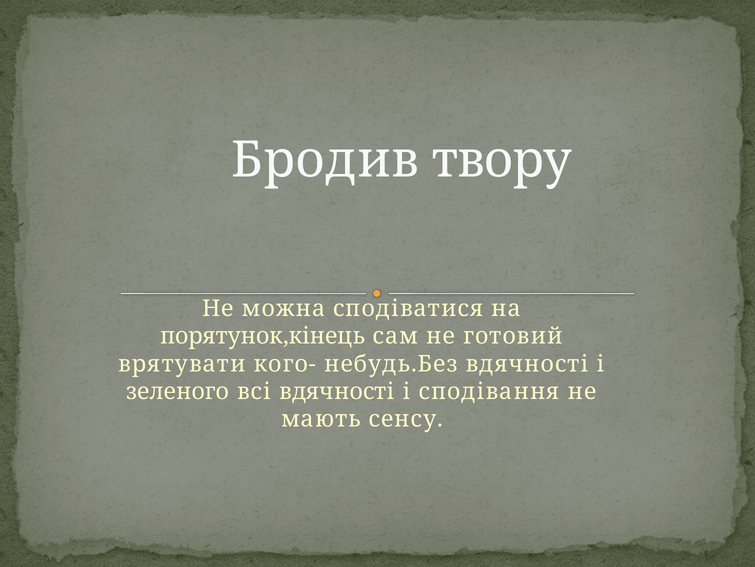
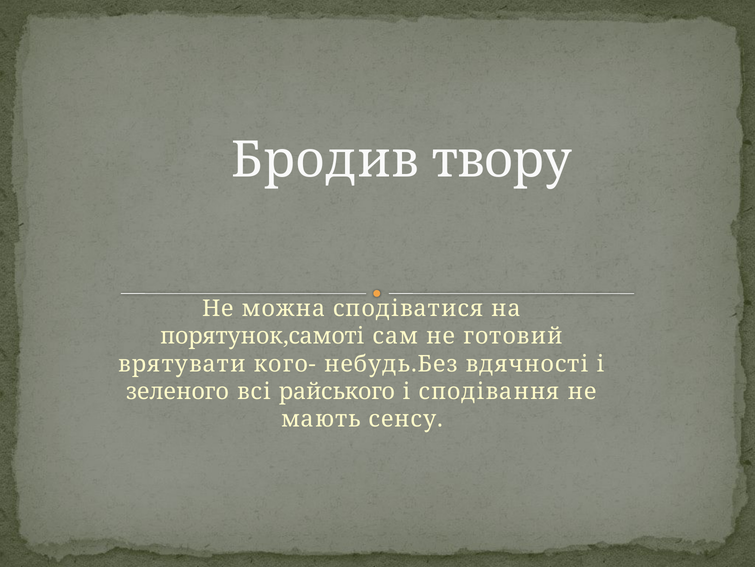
порятунок,кінець: порятунок,кінець -> порятунок,самоті (263, 336)
всі вдячності: вдячності -> райського (337, 391)
